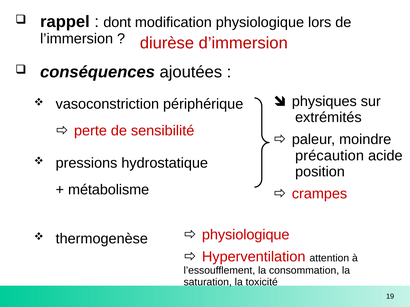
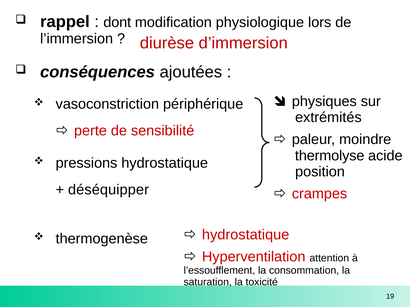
précaution: précaution -> thermolyse (330, 156)
métabolisme: métabolisme -> déséquipper (109, 190)
physiologique: physiologique -> hydrostatique (246, 235)
